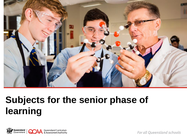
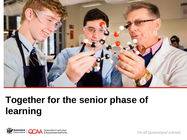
Subjects: Subjects -> Together (25, 100)
